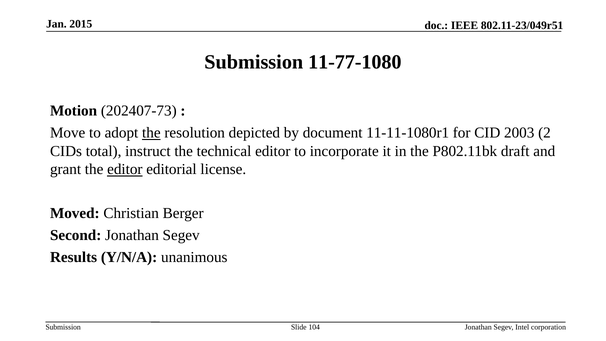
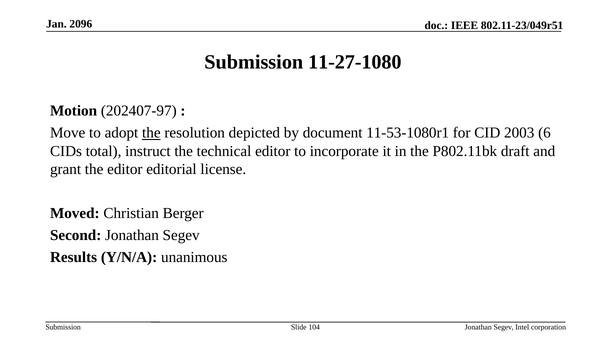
2015: 2015 -> 2096 (81, 24)
11-77-1080: 11-77-1080 -> 11-27-1080 (355, 62)
202407-73: 202407-73 -> 202407-97 (139, 111)
11-11-1080r1: 11-11-1080r1 -> 11-53-1080r1 (408, 133)
2: 2 -> 6 (545, 133)
editor underline: present -> none (125, 169)
